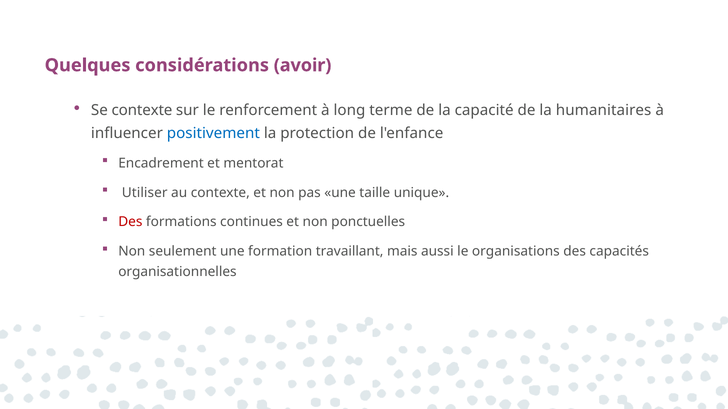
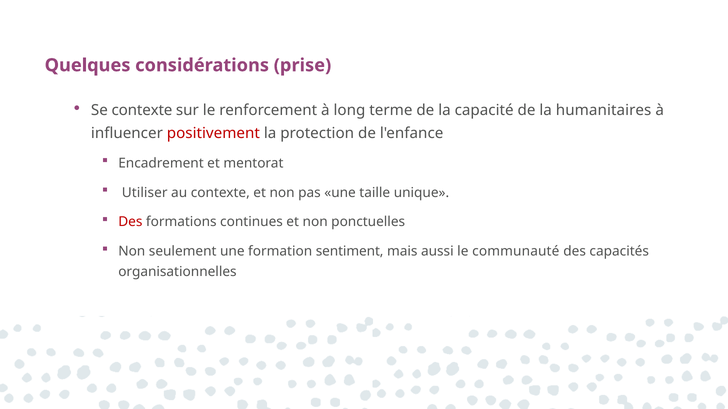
avoir: avoir -> prise (302, 65)
positivement colour: blue -> red (213, 133)
travaillant: travaillant -> sentiment (350, 252)
organisations: organisations -> communauté (516, 252)
